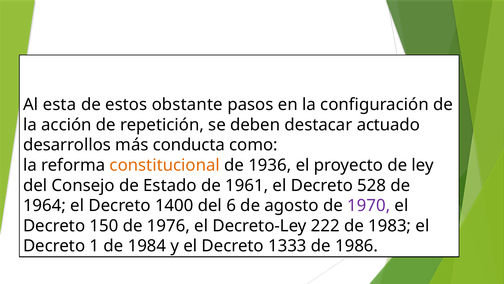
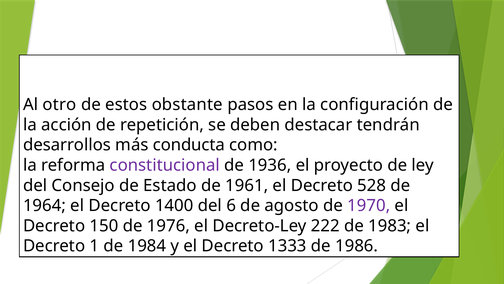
esta: esta -> otro (60, 104)
actuado: actuado -> tendrán (388, 125)
constitucional colour: orange -> purple (165, 165)
